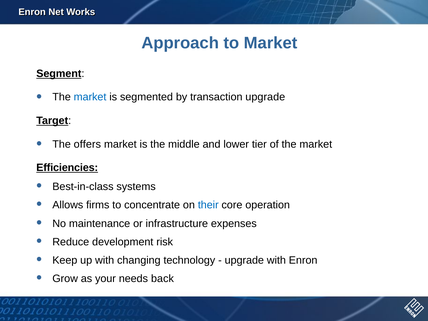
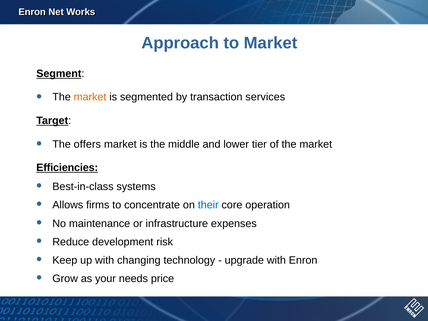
market colour: blue -> orange (90, 97)
transaction upgrade: upgrade -> services (265, 97)
back: back -> price (163, 279)
